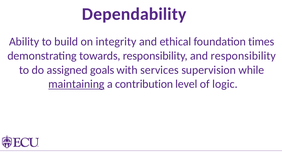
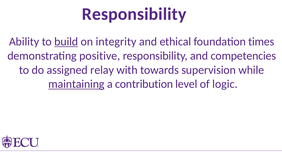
Dependability: Dependability -> Responsibility (134, 14)
build underline: none -> present (66, 42)
towards: towards -> positive (100, 56)
and responsibility: responsibility -> competencies (243, 56)
goals: goals -> relay (102, 70)
services: services -> towards (160, 70)
